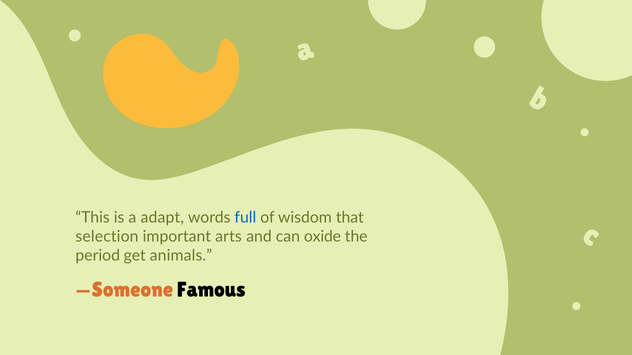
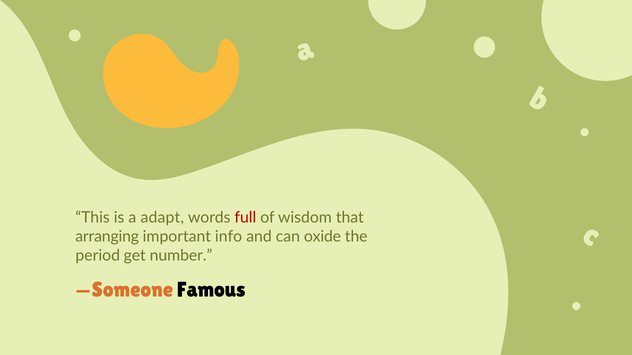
full colour: blue -> red (245, 218)
selection: selection -> arranging (107, 237)
arts: arts -> info (229, 237)
animals: animals -> number (181, 256)
